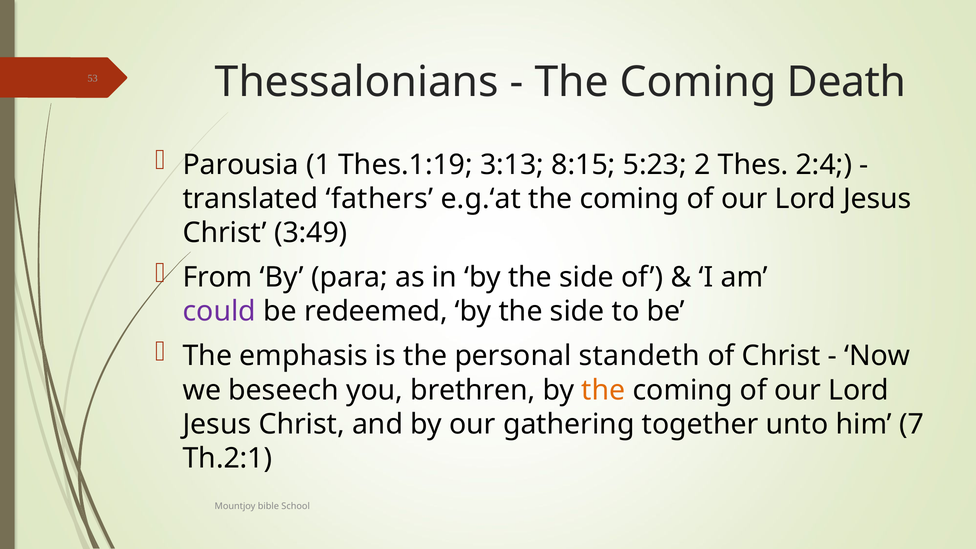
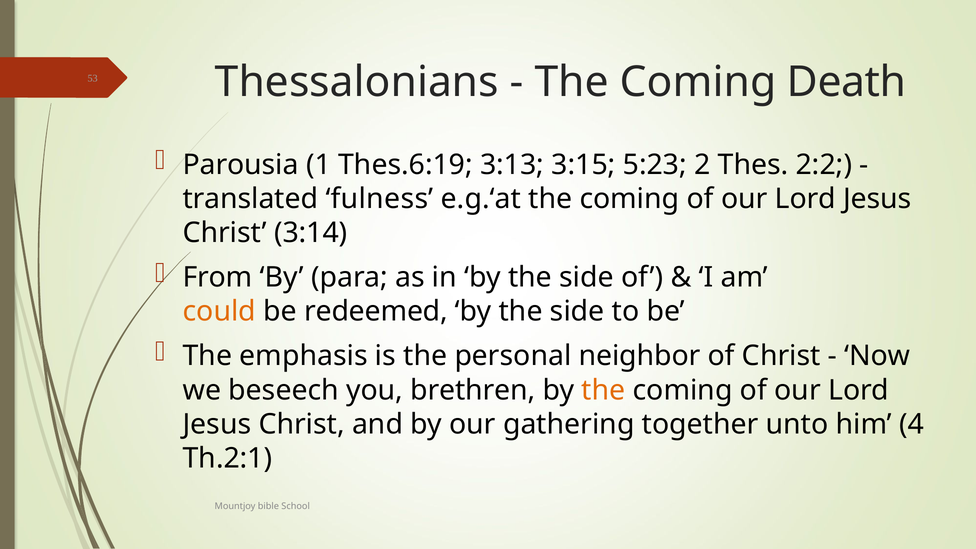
Thes.1:19: Thes.1:19 -> Thes.6:19 (405, 165)
8:15: 8:15 -> 3:15 (583, 165)
2:4: 2:4 -> 2:2 (824, 165)
fathers: fathers -> fulness (380, 199)
3:49: 3:49 -> 3:14 (311, 233)
could colour: purple -> orange (219, 312)
standeth: standeth -> neighbor (640, 356)
7: 7 -> 4 (912, 424)
